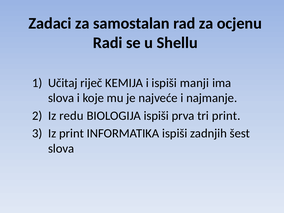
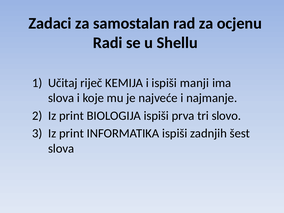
redu: redu -> print (71, 116)
tri print: print -> slovo (226, 116)
